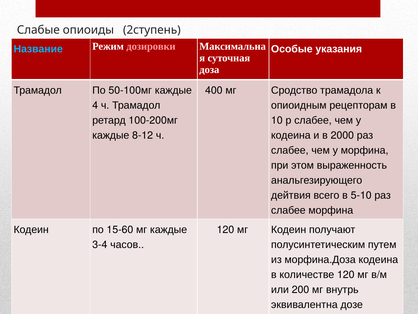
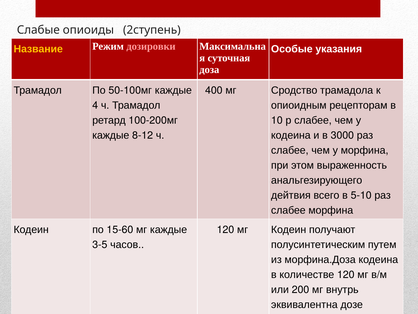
Название colour: light blue -> yellow (38, 49)
2000: 2000 -> 3000 (342, 135)
3-4: 3-4 -> 3-5 (100, 244)
